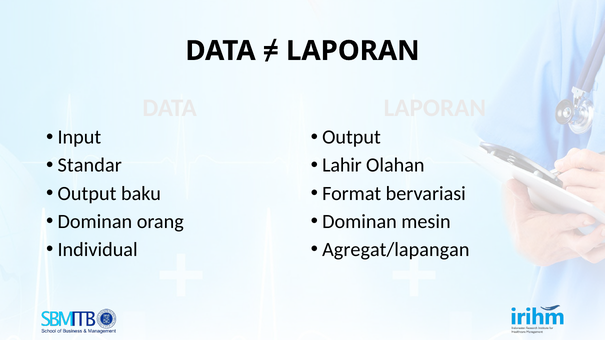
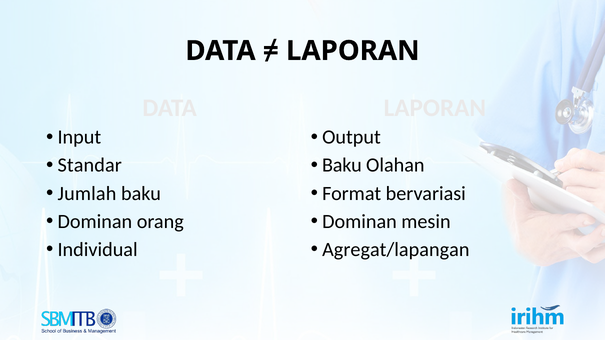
Lahir: Lahir -> Baku (342, 165)
Output: Output -> Jumlah (87, 194)
